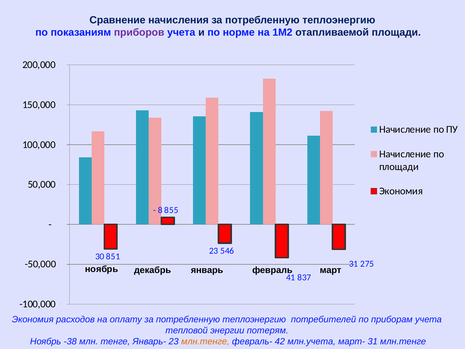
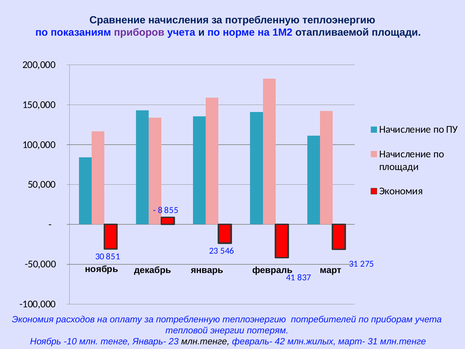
-38: -38 -> -10 (70, 341)
млн.тенге colour: orange -> black (205, 341)
млн.учета: млн.учета -> млн.жилых (312, 341)
